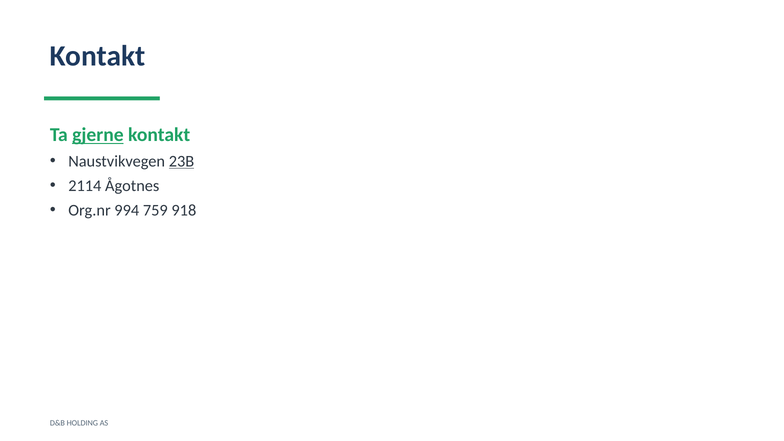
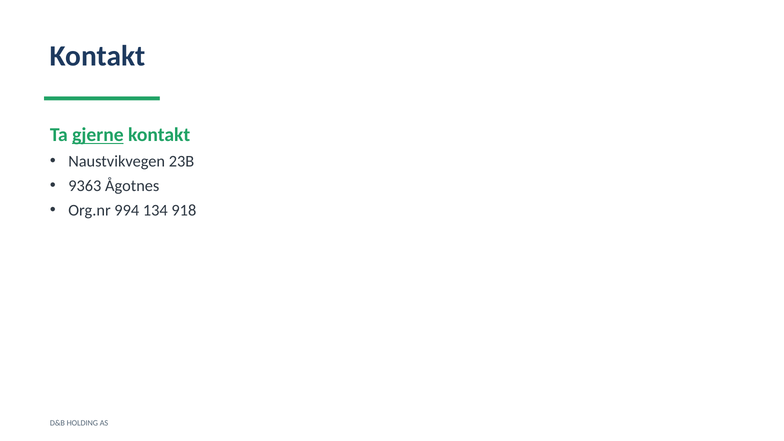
23B underline: present -> none (182, 161)
2114: 2114 -> 9363 (85, 186)
759: 759 -> 134 (155, 210)
